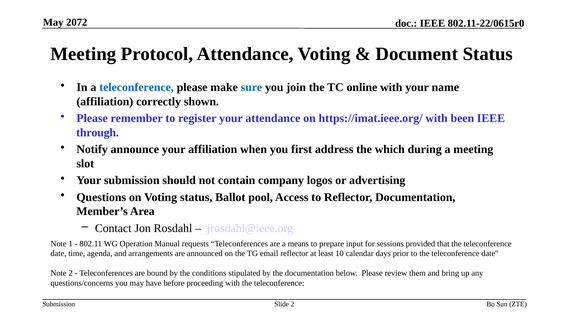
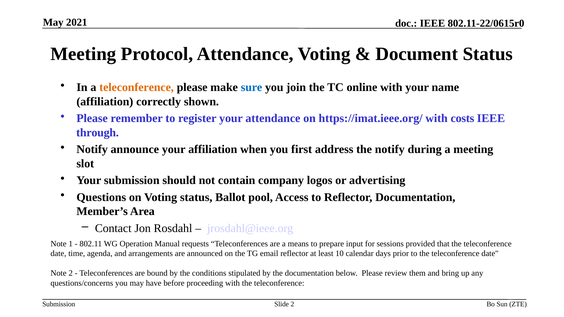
2072: 2072 -> 2021 (77, 22)
teleconference colour: blue -> orange (137, 87)
been: been -> costs (462, 119)
the which: which -> notify (390, 150)
